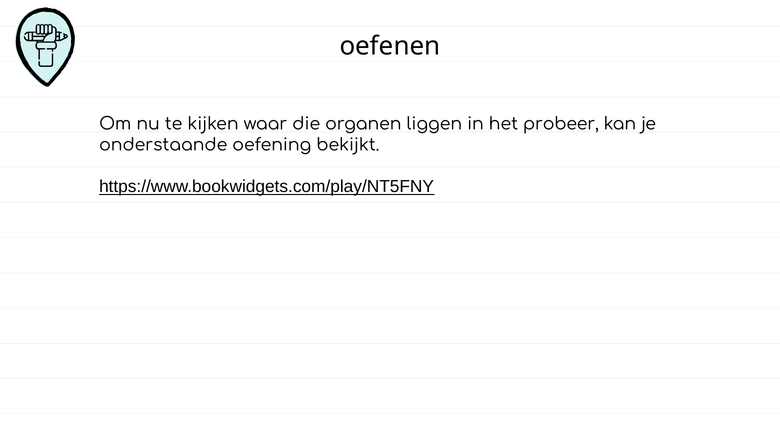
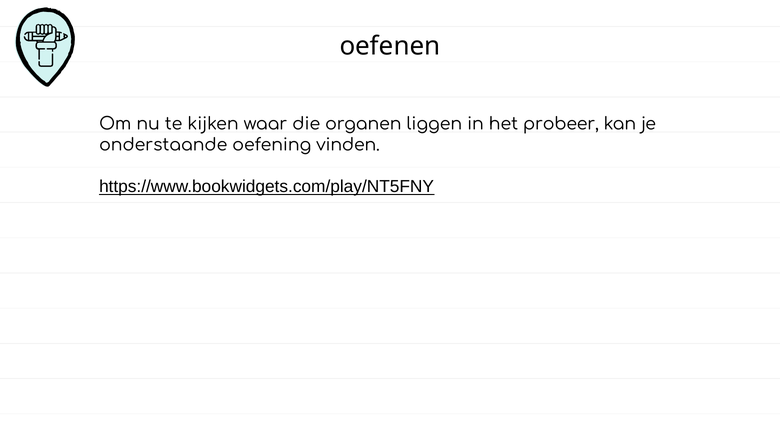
bekijkt: bekijkt -> vinden (348, 145)
